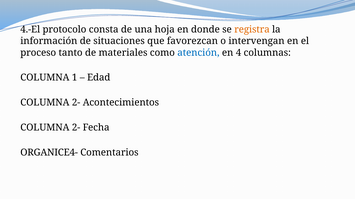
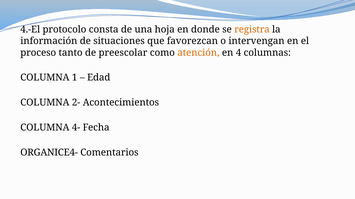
materiales: materiales -> preescolar (123, 53)
atención colour: blue -> orange (198, 53)
2-: 2- -> 4- (76, 128)
